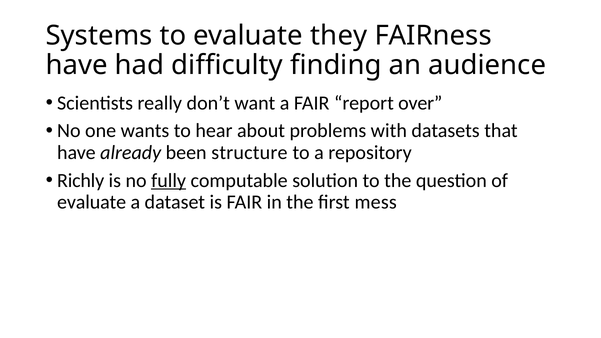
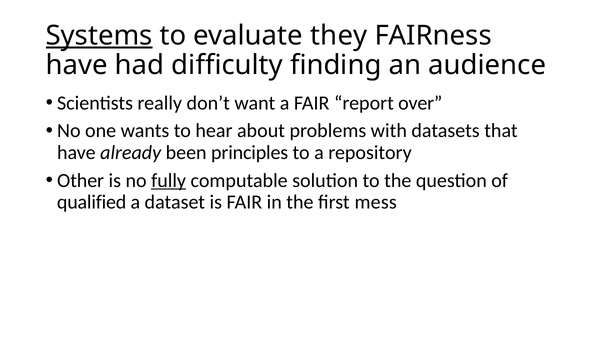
Systems underline: none -> present (99, 36)
structure: structure -> principles (250, 153)
Richly: Richly -> Other (81, 180)
evaluate: evaluate -> qualified (92, 202)
